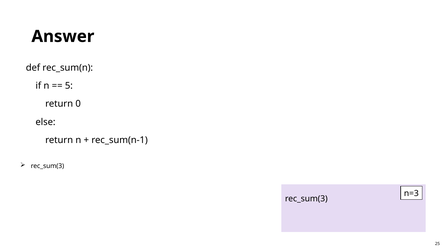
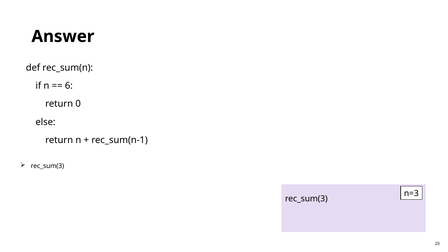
5: 5 -> 6 (69, 86)
